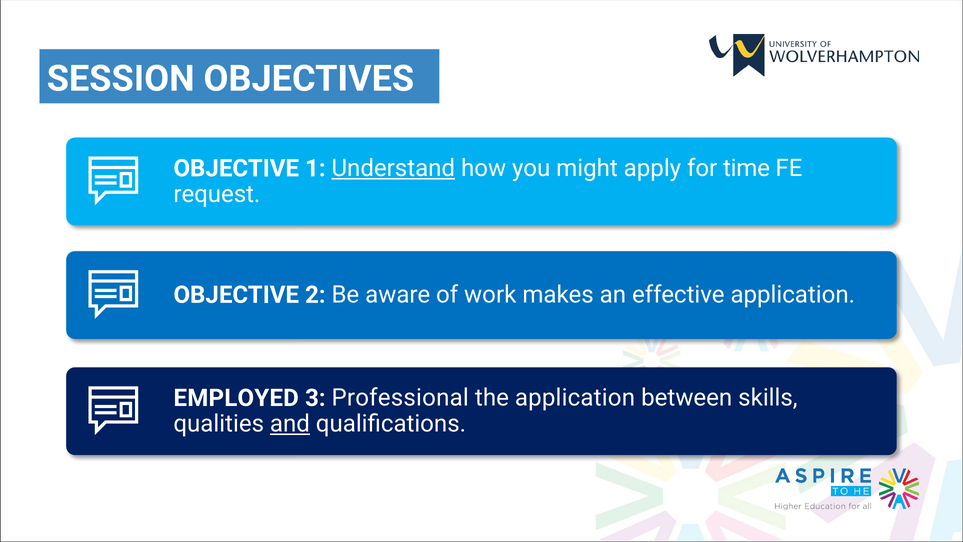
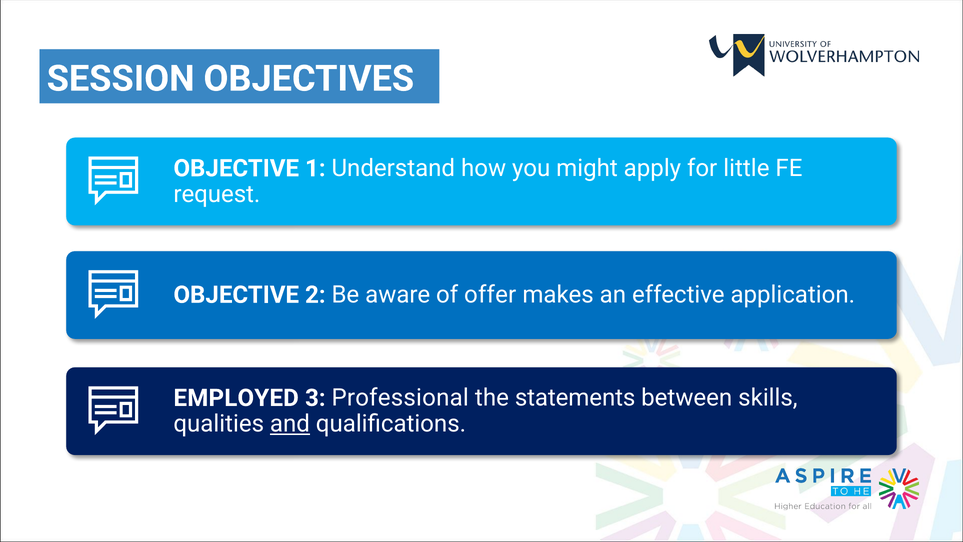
Understand underline: present -> none (393, 168)
time: time -> little (746, 168)
work: work -> offer (490, 295)
the application: application -> statements (575, 398)
